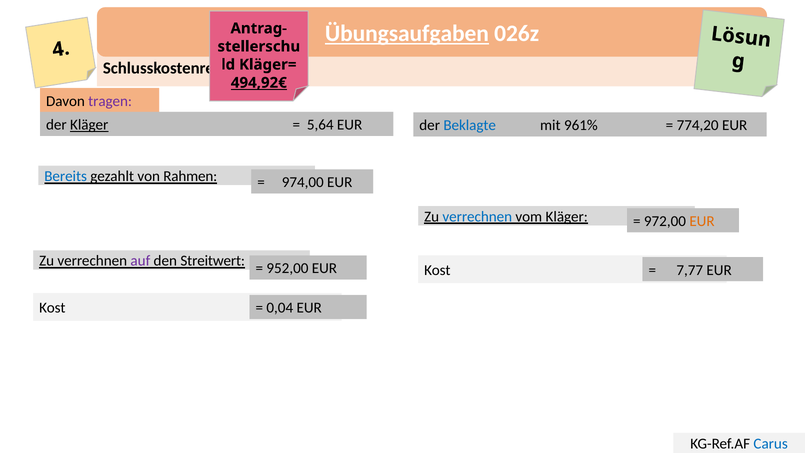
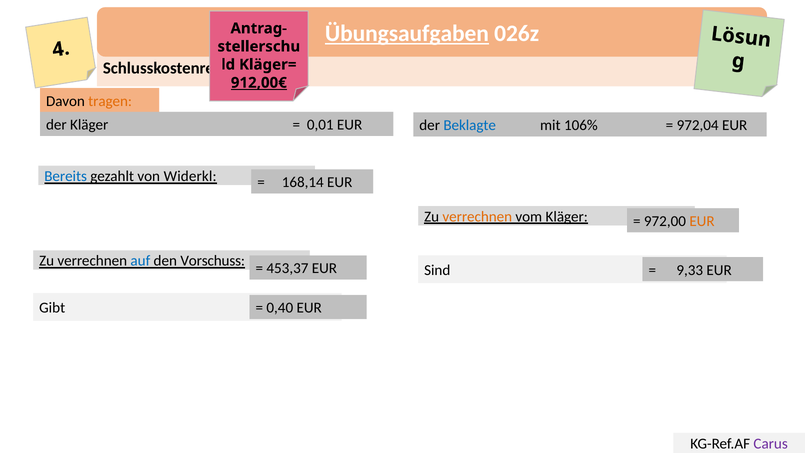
494,92€: 494,92€ -> 912,00€ (259, 83)
tragen colour: purple -> orange (110, 101)
Kläger underline: present -> none (89, 125)
5,64: 5,64 -> 0,01 (320, 125)
961%: 961% -> 106% (581, 125)
774,20: 774,20 -> 972,04 (698, 125)
Rahmen: Rahmen -> Widerkl (190, 176)
974,00: 974,00 -> 168,14 (303, 182)
verrechnen colour: blue -> orange (477, 217)
auf colour: purple -> blue (140, 261)
Streitwert: Streitwert -> Vorschuss (213, 261)
952,00: 952,00 -> 453,37 (287, 268)
Kost: Kost -> Sind (437, 270)
7,77: 7,77 -> 9,33 (690, 270)
Kost: Kost -> Gibt (52, 308)
0,04: 0,04 -> 0,40 (280, 308)
Carus colour: blue -> purple (771, 444)
